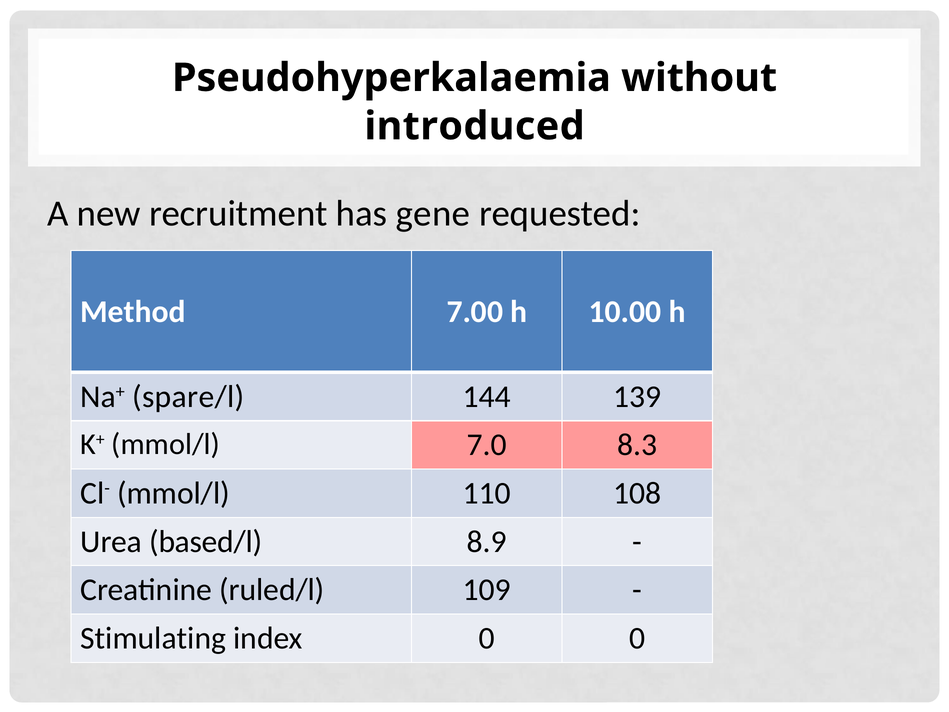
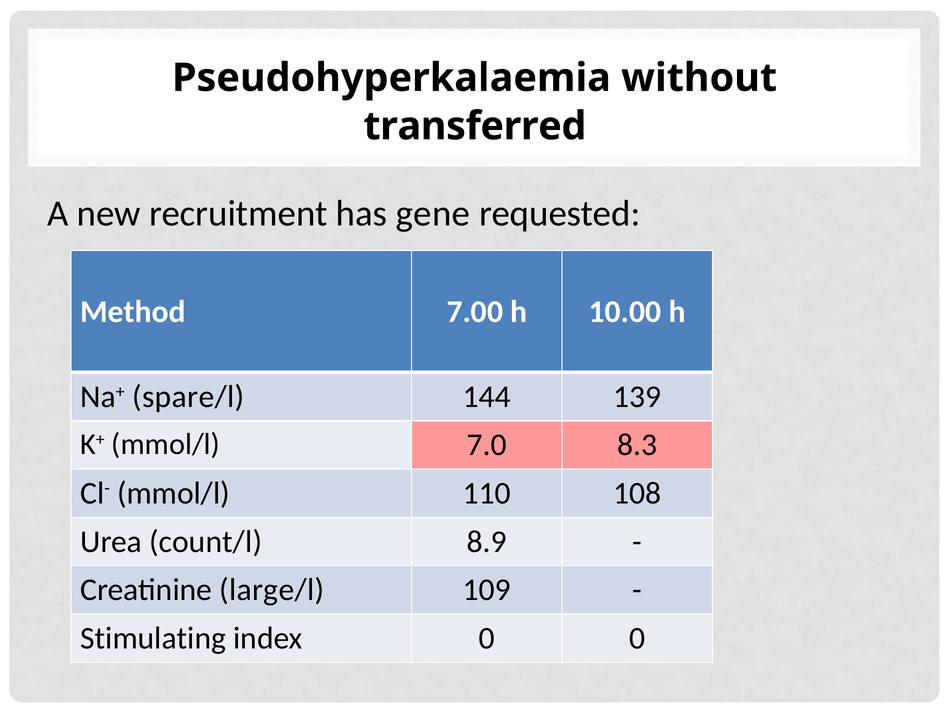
introduced: introduced -> transferred (475, 126)
based/l: based/l -> count/l (206, 542)
ruled/l: ruled/l -> large/l (272, 590)
